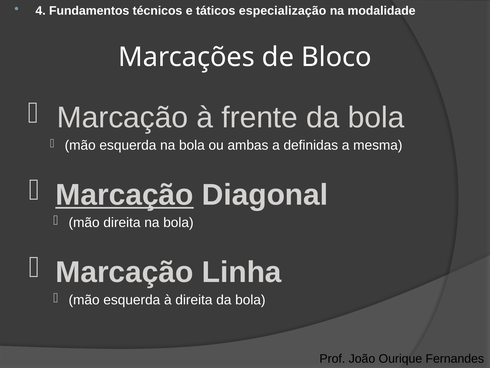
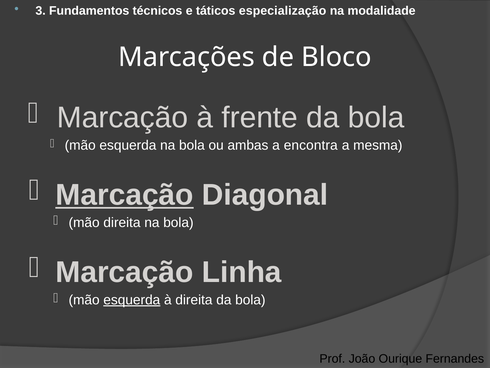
4: 4 -> 3 (41, 11)
definidas: definidas -> encontra (311, 145)
esquerda underline: none -> present (132, 300)
